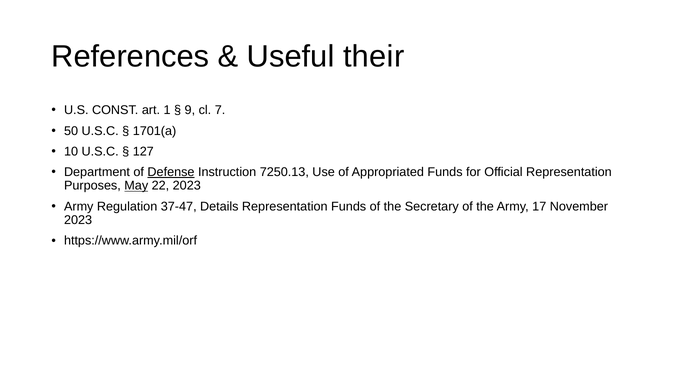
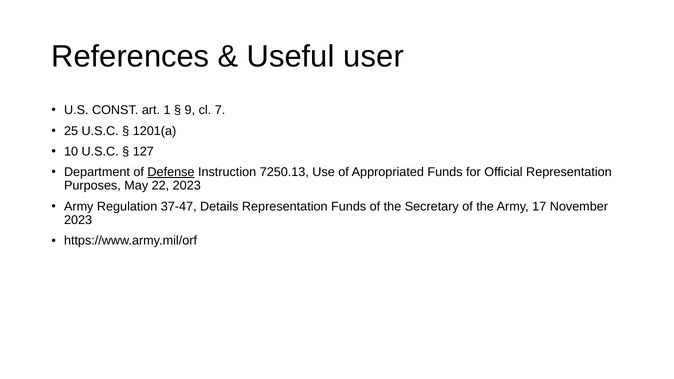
their: their -> user (374, 57)
50: 50 -> 25 (71, 131)
1701(a: 1701(a -> 1201(a (155, 131)
May underline: present -> none (136, 186)
